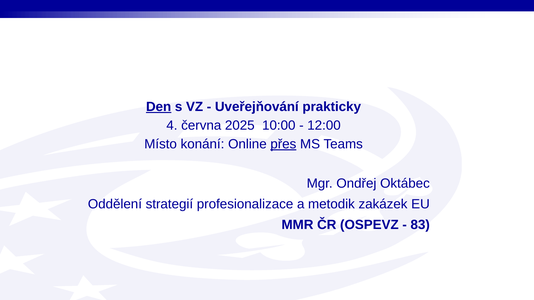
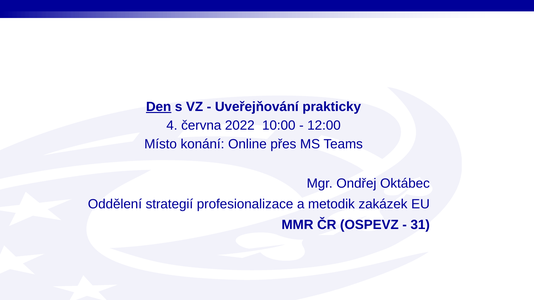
2025: 2025 -> 2022 (240, 126)
přes underline: present -> none (283, 144)
83: 83 -> 31 (420, 225)
